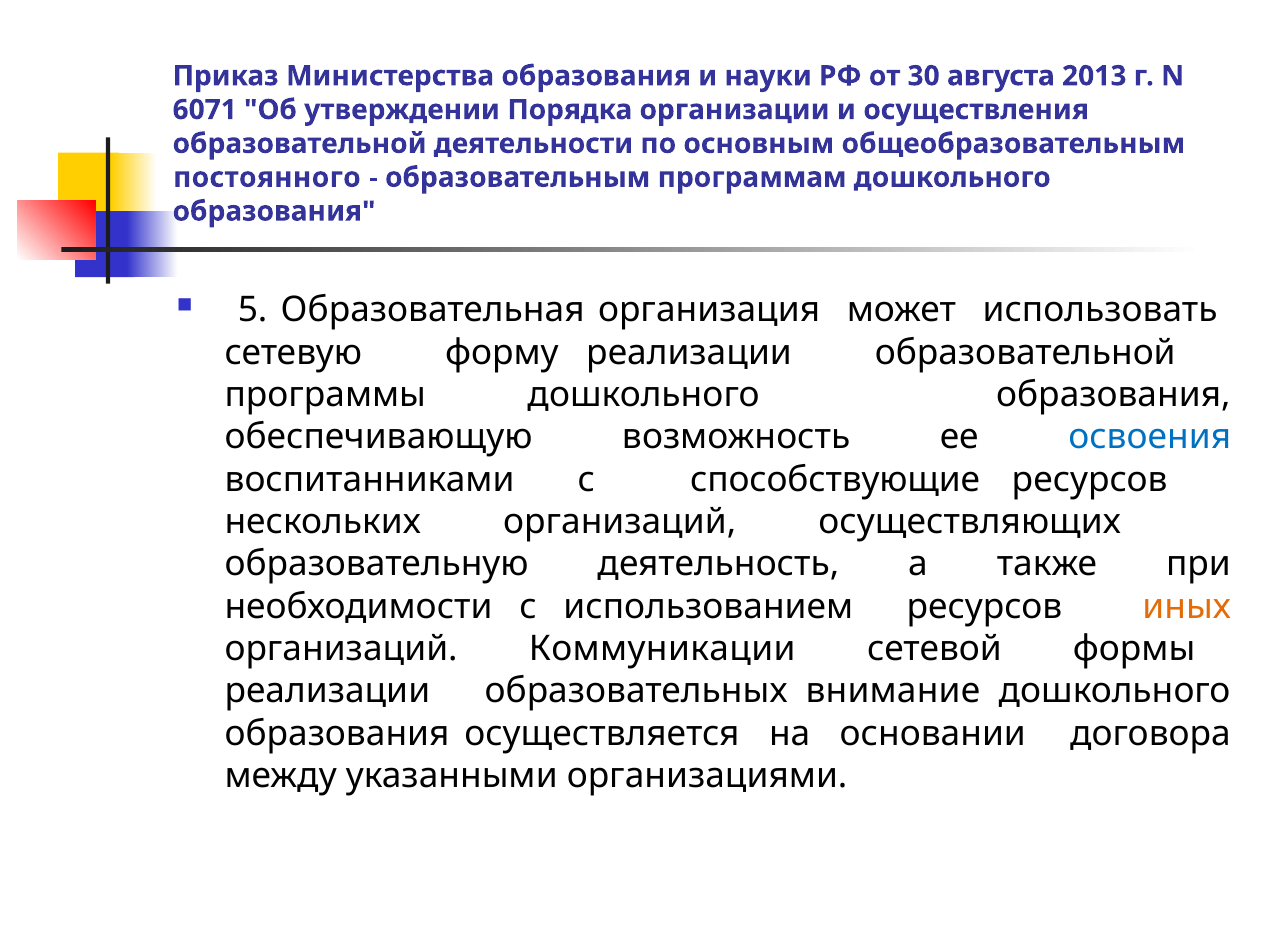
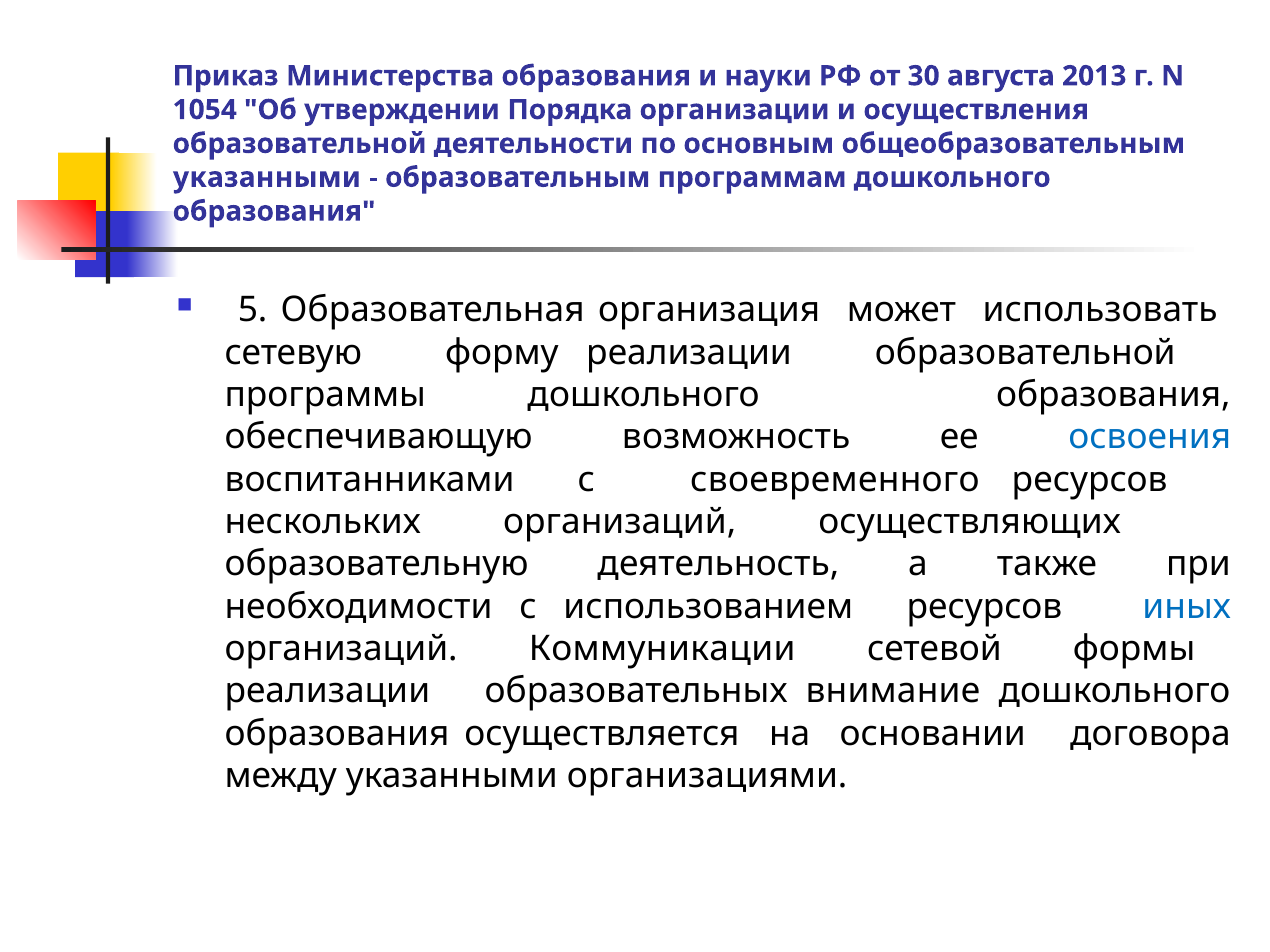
6071: 6071 -> 1054 (205, 110)
постоянного: постоянного -> указанными (267, 178)
способствующие: способствующие -> своевременного (835, 480)
иных colour: orange -> blue (1187, 607)
